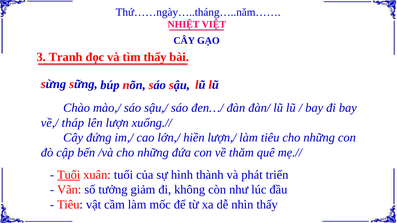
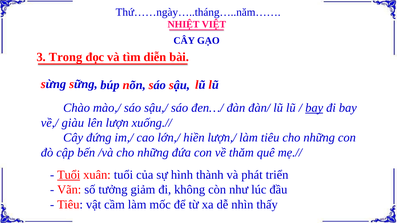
Tranh: Tranh -> Trong (66, 57)
tìm thấy: thấy -> diễn (155, 57)
bay underline: none -> present (314, 108)
tháp: tháp -> giàu (73, 123)
